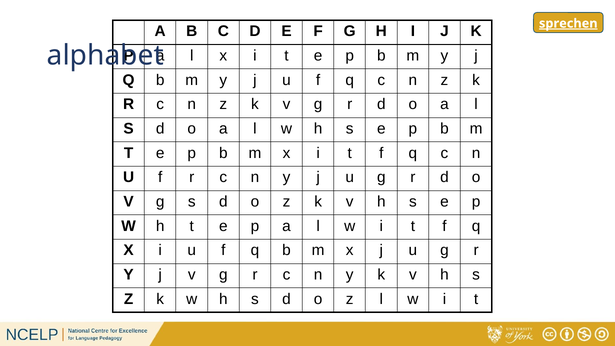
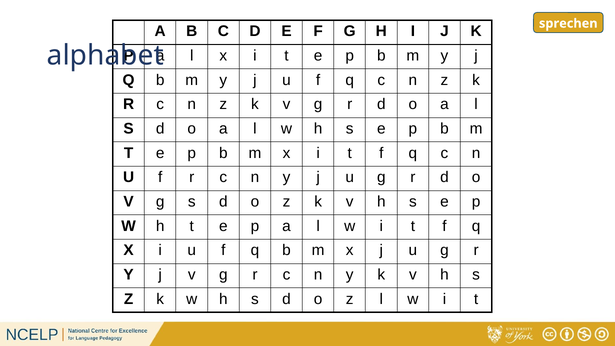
sprechen underline: present -> none (568, 23)
